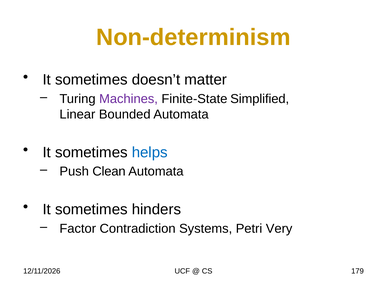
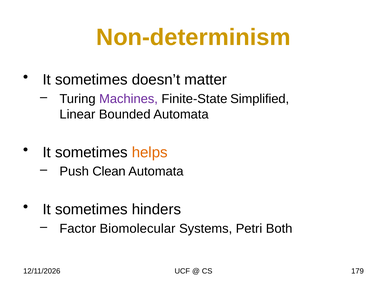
helps colour: blue -> orange (150, 152)
Contradiction: Contradiction -> Biomolecular (138, 229)
Very: Very -> Both (279, 229)
